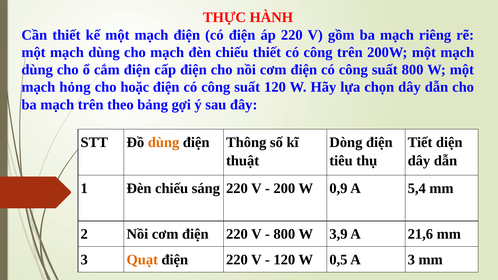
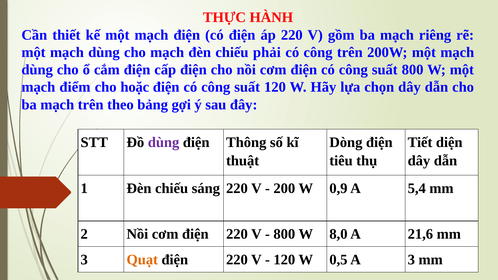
chiếu thiết: thiết -> phải (267, 52)
hỏng: hỏng -> điểm (75, 87)
dùng colour: orange -> purple (164, 142)
3,9: 3,9 -> 8,0 (338, 234)
